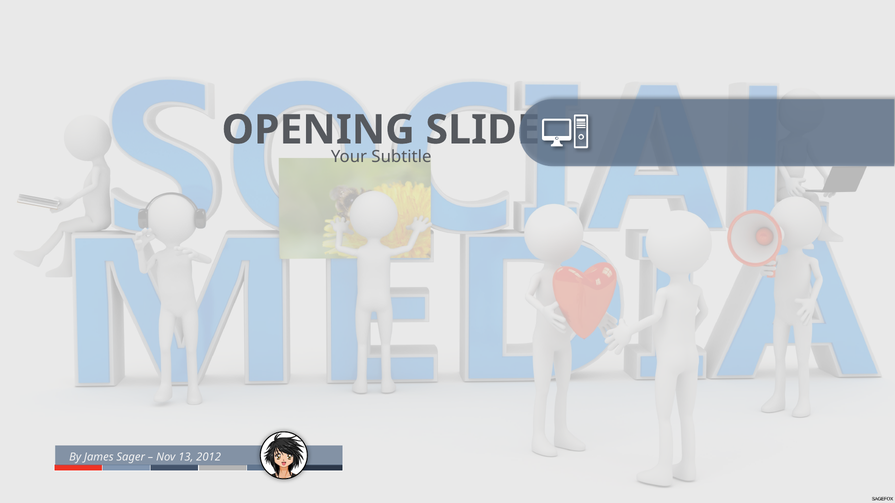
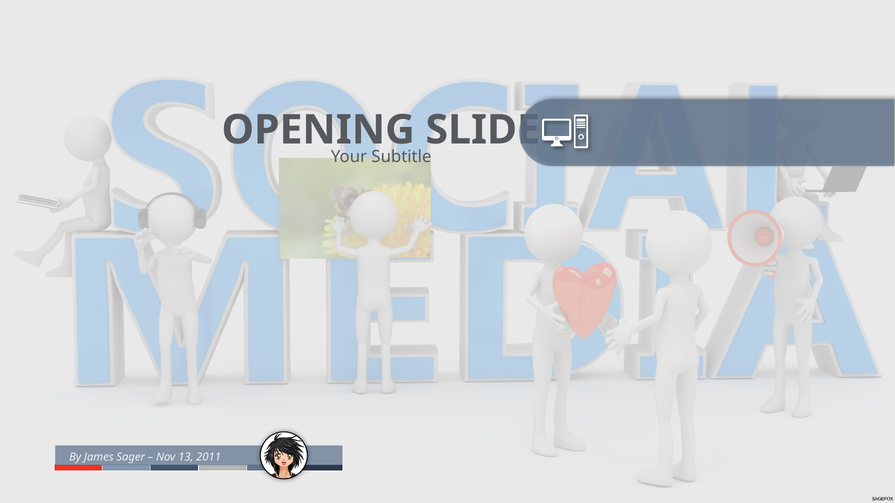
2012: 2012 -> 2011 (209, 457)
